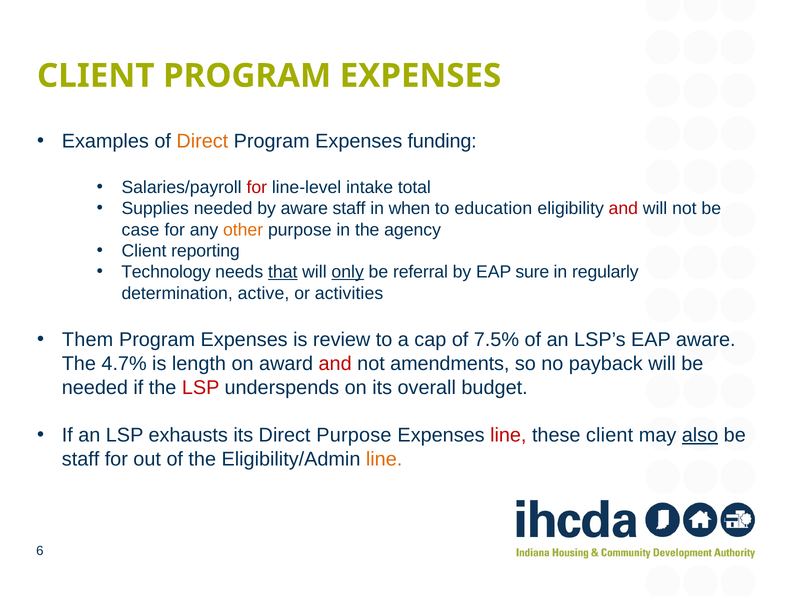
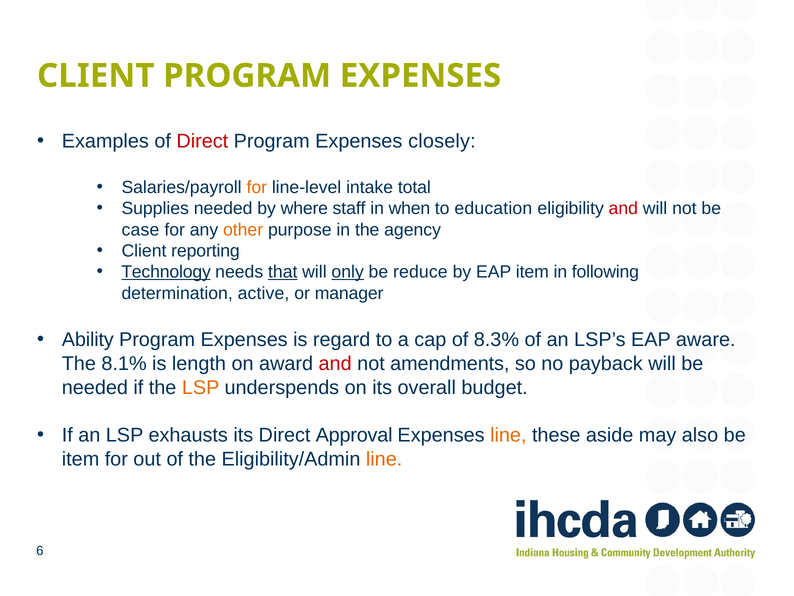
Direct colour: orange -> red (202, 141)
funding: funding -> closely (442, 141)
for colour: red -> orange (257, 187)
by aware: aware -> where (304, 208)
Technology underline: none -> present (166, 272)
referral: referral -> reduce (420, 272)
EAP sure: sure -> item (532, 272)
regularly: regularly -> following (605, 272)
activities: activities -> manager (349, 293)
Them: Them -> Ability (88, 339)
review: review -> regard (342, 339)
7.5%: 7.5% -> 8.3% (496, 339)
4.7%: 4.7% -> 8.1% (124, 363)
LSP colour: red -> orange (201, 387)
Direct Purpose: Purpose -> Approval (354, 435)
line colour: red -> orange (508, 435)
these client: client -> aside (610, 435)
also underline: present -> none (700, 435)
staff: staff -> item (81, 459)
